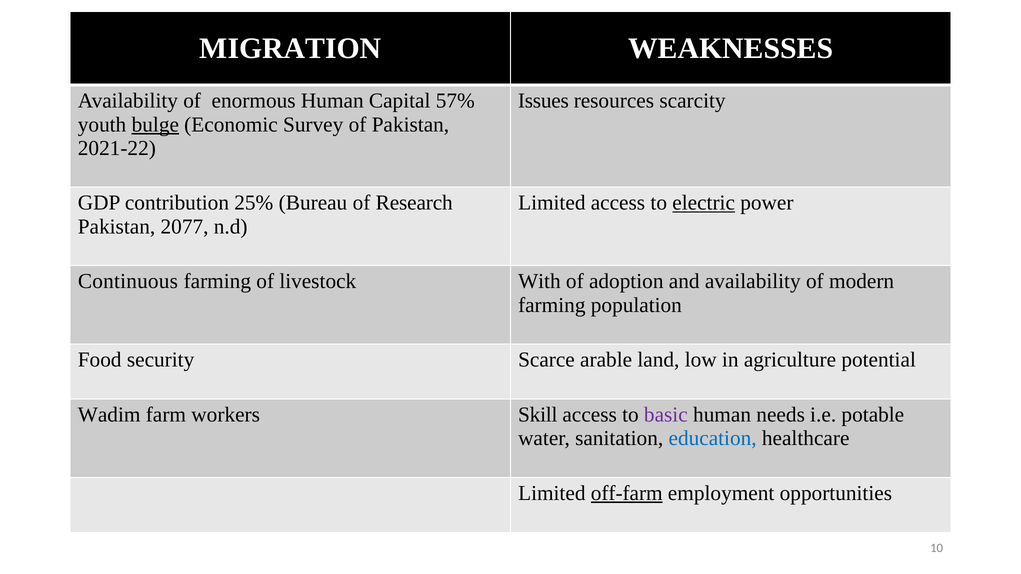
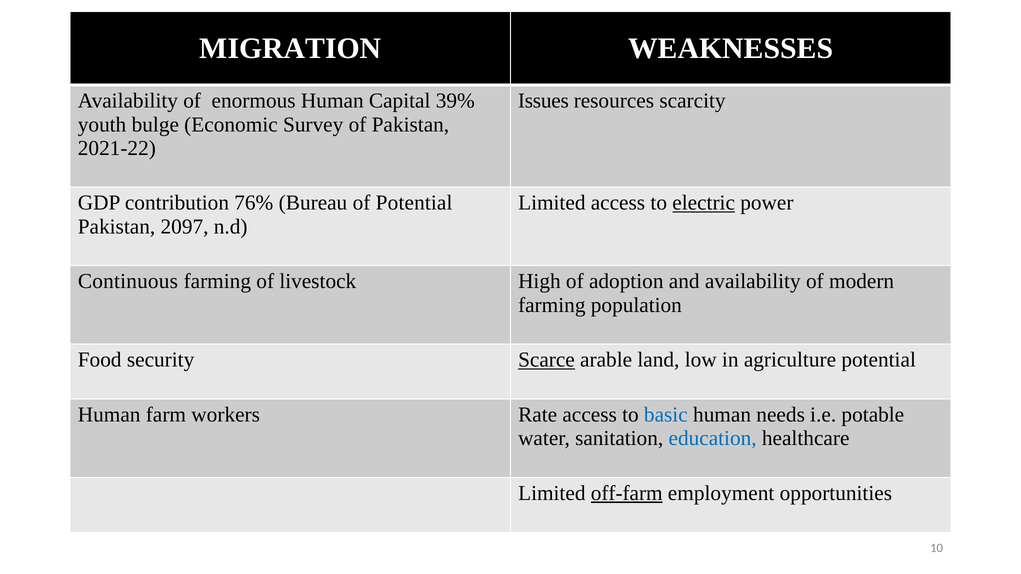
57%: 57% -> 39% (455, 101)
bulge underline: present -> none (155, 125)
25%: 25% -> 76% (254, 203)
of Research: Research -> Potential (414, 203)
2077: 2077 -> 2097 (185, 227)
With: With -> High (539, 282)
Scarce underline: none -> present (546, 360)
Wadim: Wadim -> Human (109, 415)
Skill: Skill -> Rate (538, 415)
basic colour: purple -> blue (666, 415)
